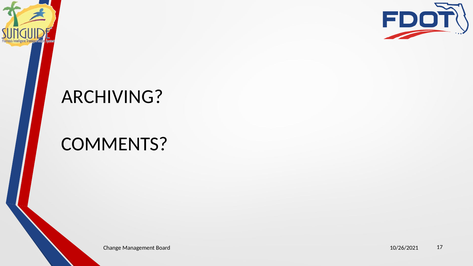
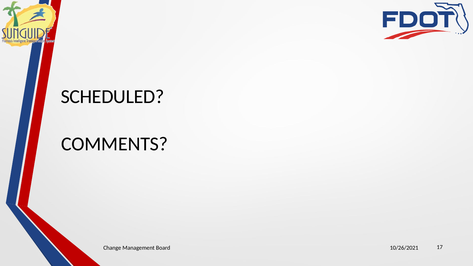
ARCHIVING: ARCHIVING -> SCHEDULED (113, 97)
